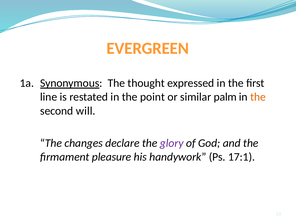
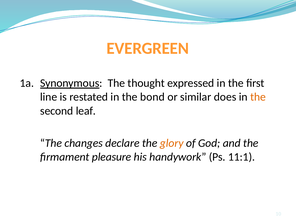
point: point -> bond (152, 97)
palm: palm -> does (225, 97)
will: will -> leaf (86, 111)
glory colour: purple -> orange (172, 143)
17:1: 17:1 -> 11:1 (242, 157)
